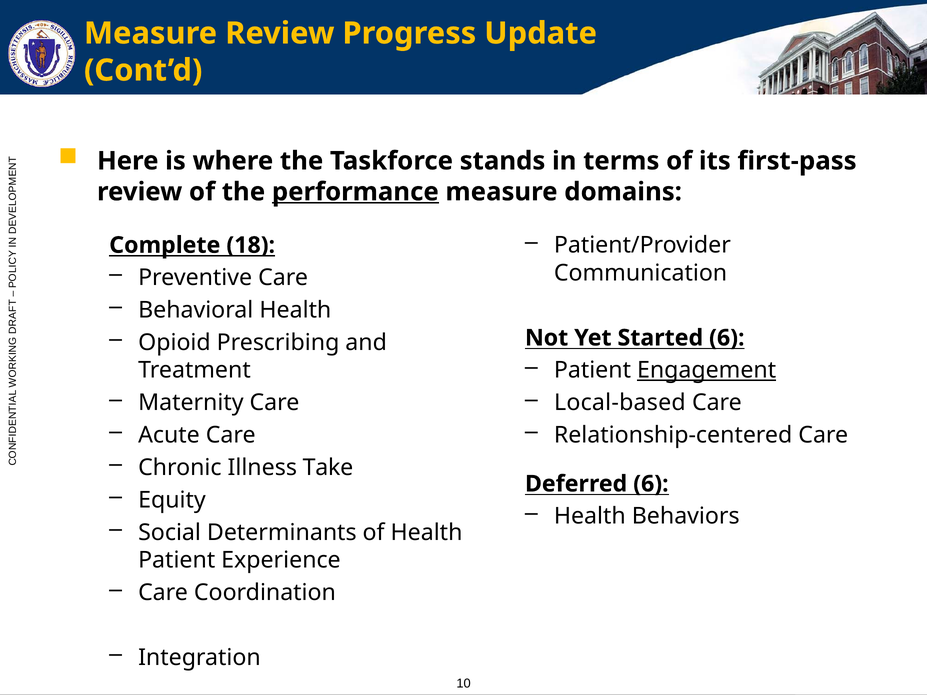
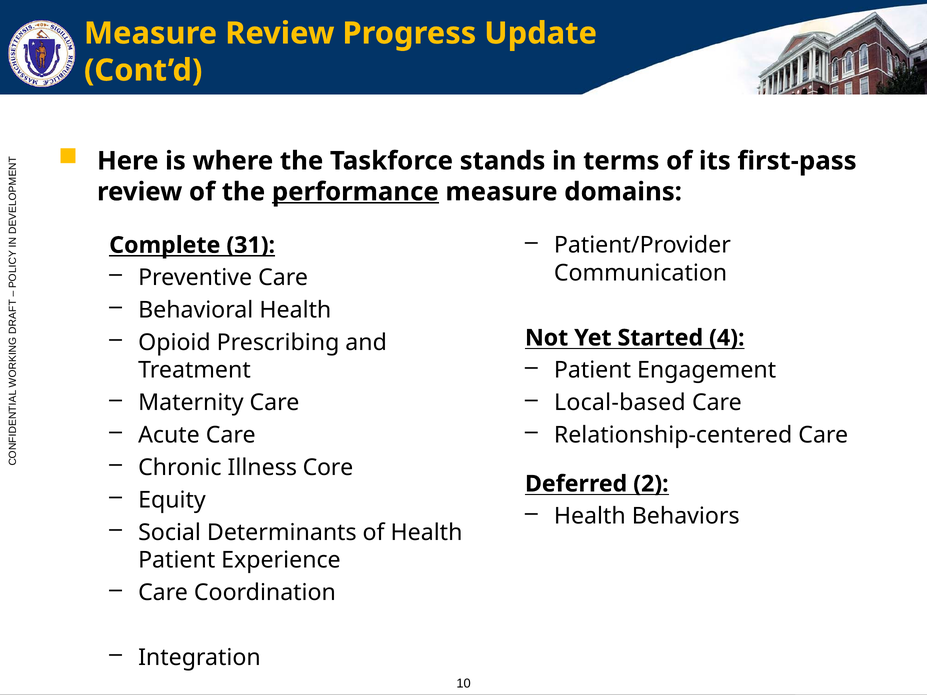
18: 18 -> 31 (251, 245)
Started 6: 6 -> 4 (727, 338)
Engagement underline: present -> none (707, 370)
Take: Take -> Core (328, 468)
Deferred 6: 6 -> 2 (651, 484)
